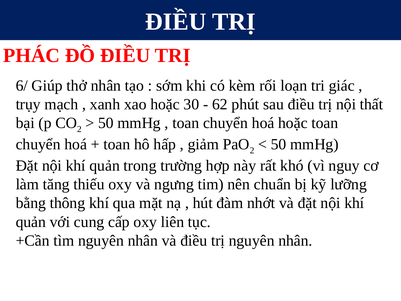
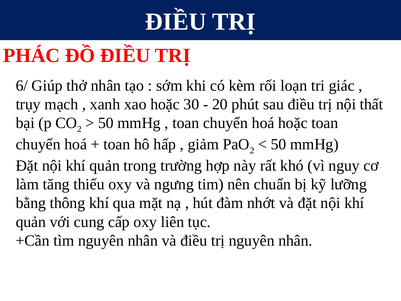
62: 62 -> 20 (220, 104)
